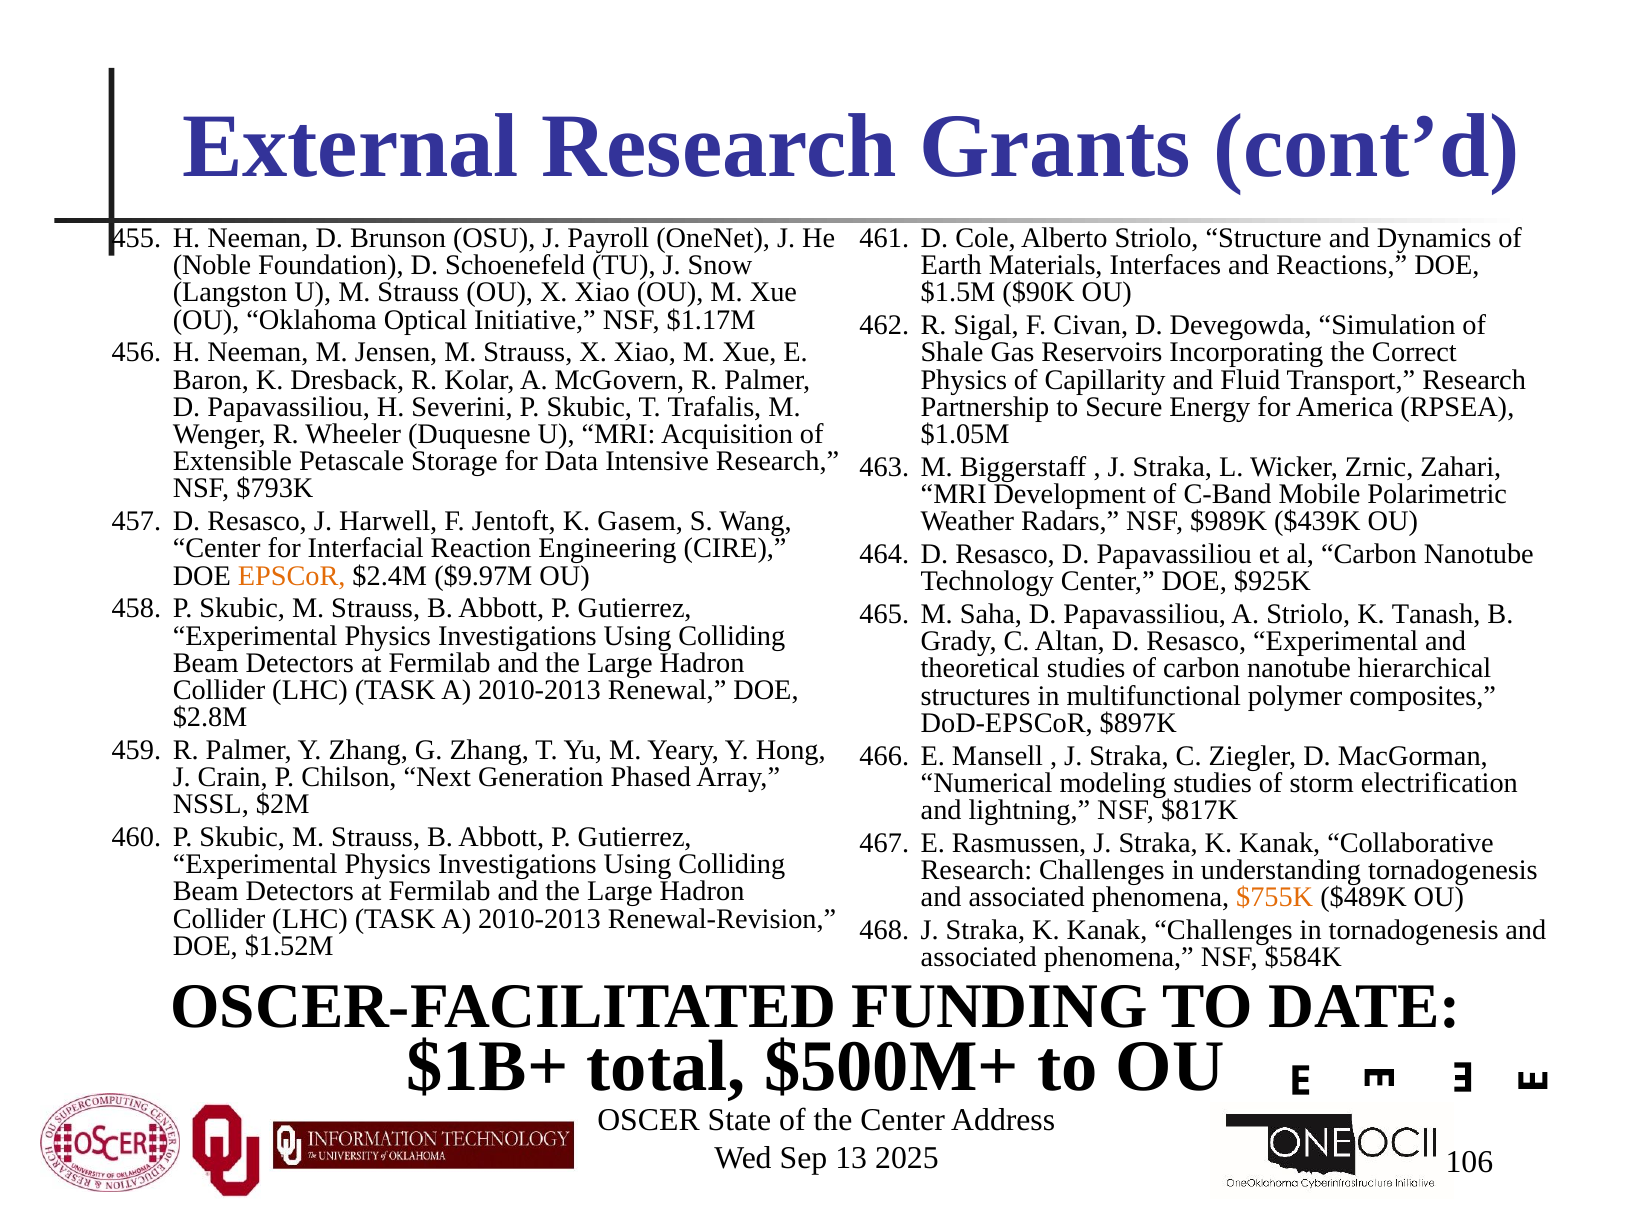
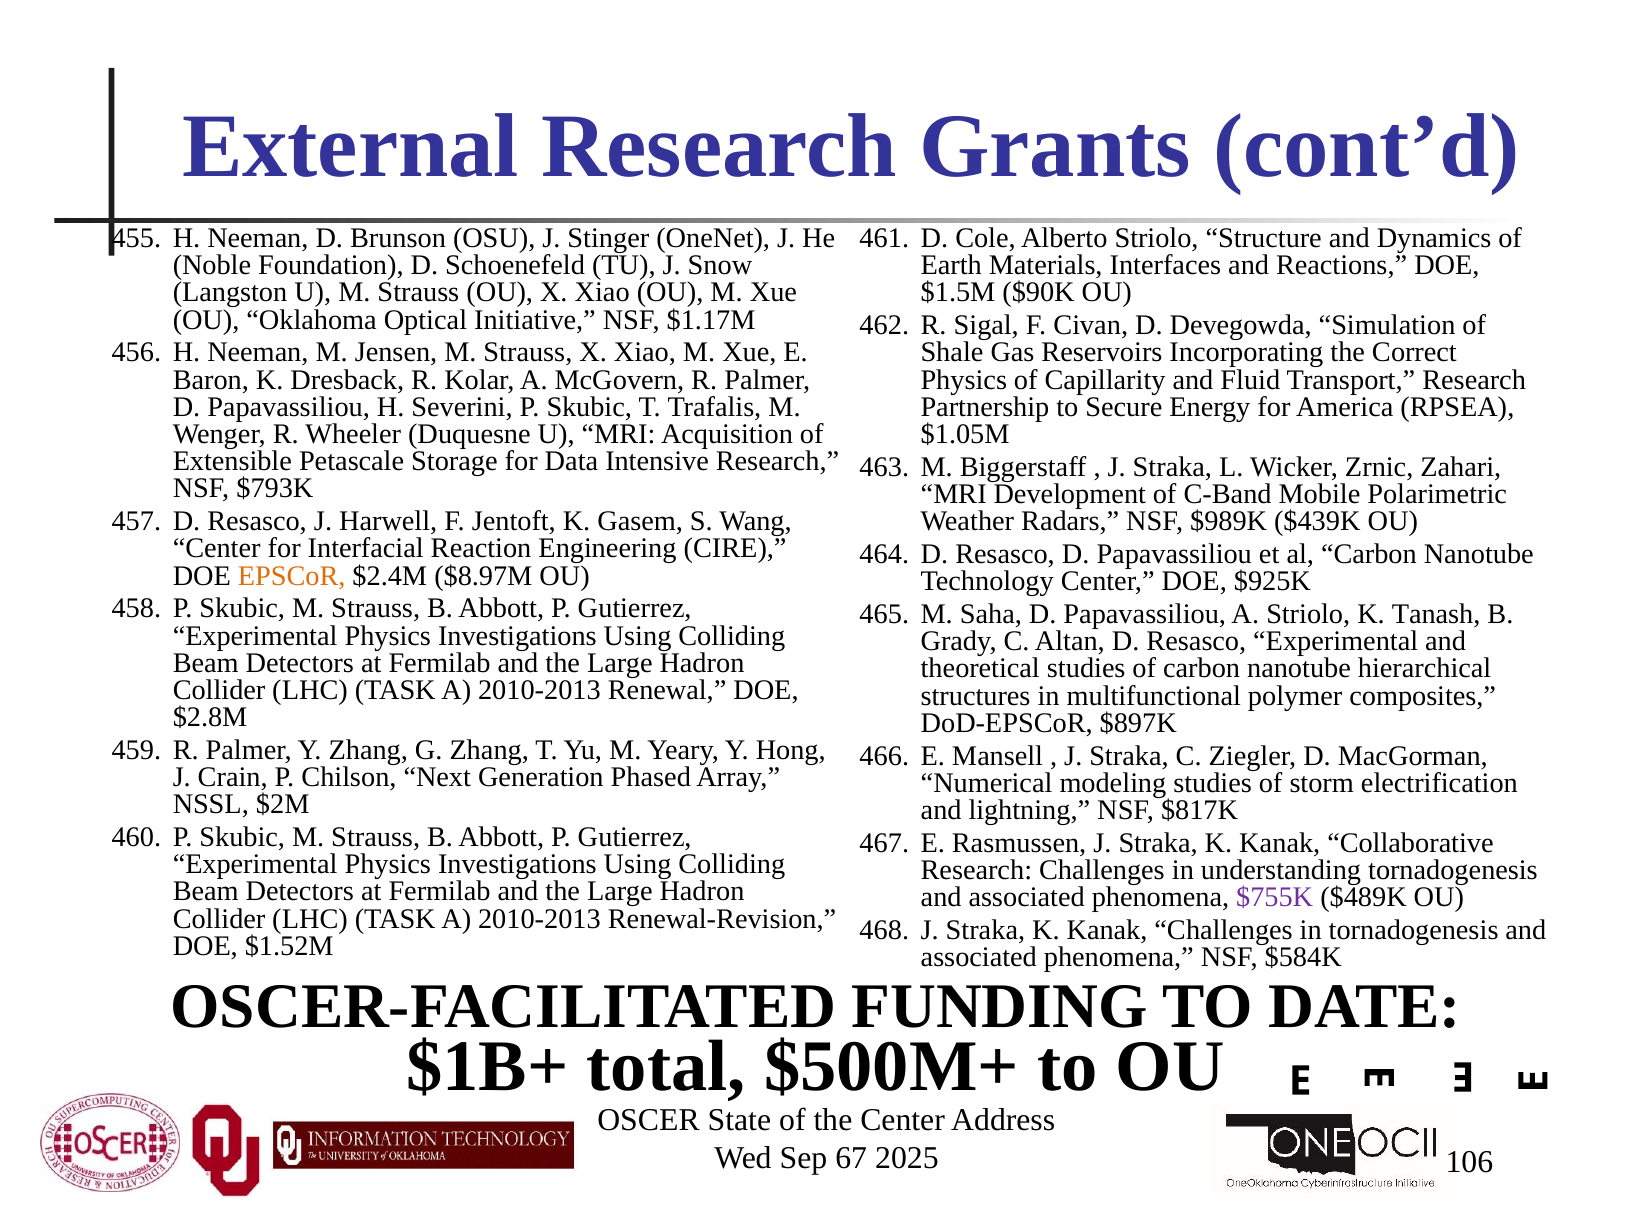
Payroll: Payroll -> Stinger (608, 238)
$9.97M: $9.97M -> $8.97M (483, 576)
$755K colour: orange -> purple (1275, 897)
13: 13 -> 67 (851, 1158)
